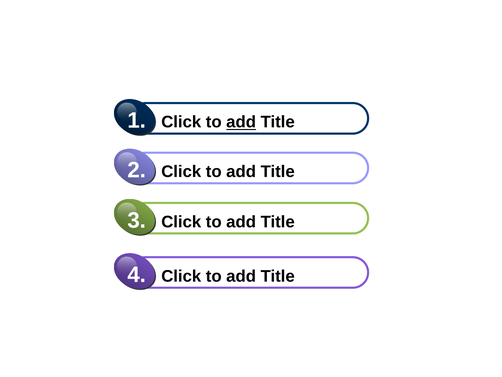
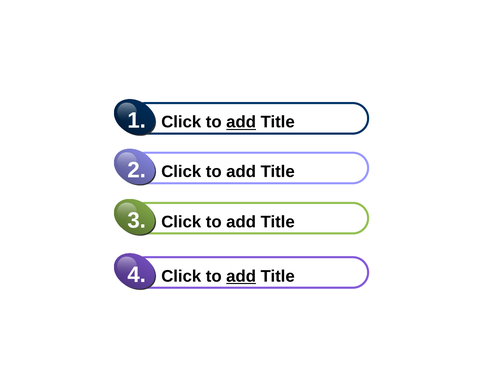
add underline: none -> present (241, 276)
